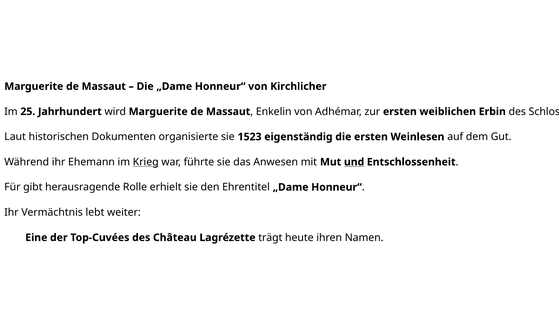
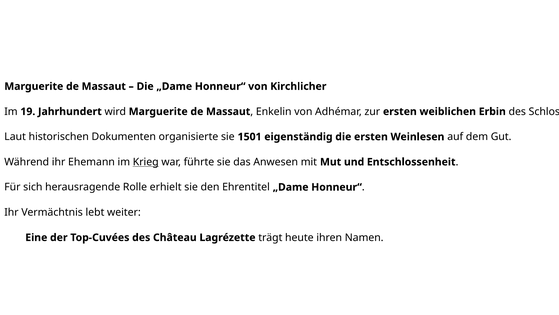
25: 25 -> 19 (28, 111)
1523: 1523 -> 1501 (250, 137)
und underline: present -> none (354, 162)
gibt: gibt -> sich (33, 187)
